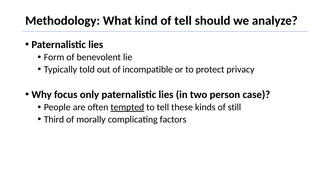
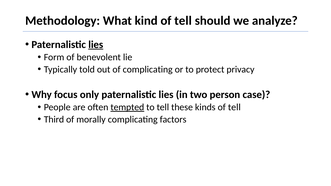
lies underline: none -> present (96, 45)
of incompatible: incompatible -> complicating (148, 70)
kinds of still: still -> tell (234, 107)
